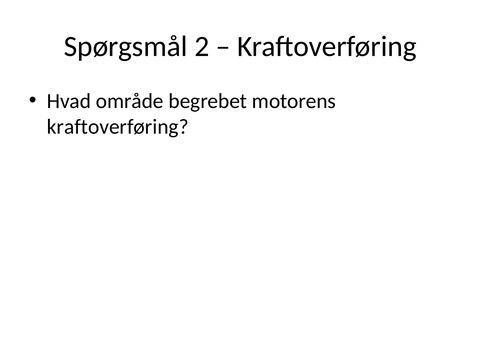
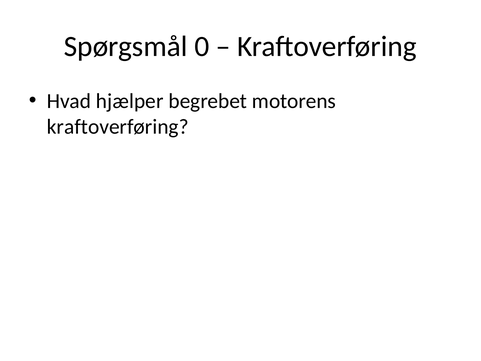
2: 2 -> 0 (202, 47)
område: område -> hjælper (130, 101)
